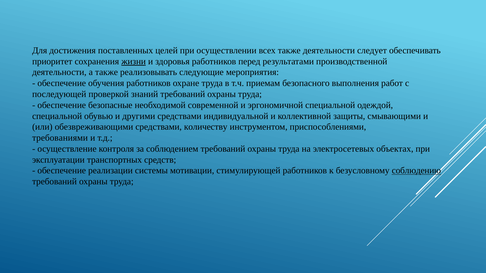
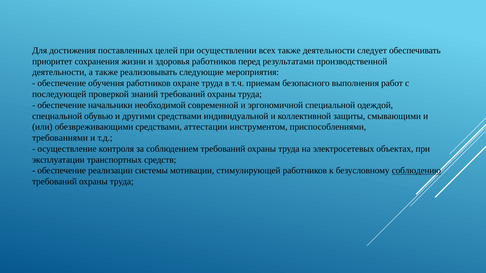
жизни underline: present -> none (134, 61)
безопасные: безопасные -> начальники (110, 105)
количеству: количеству -> аттестации (206, 127)
